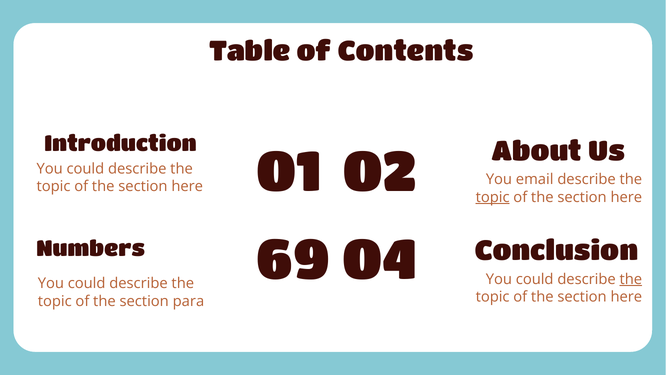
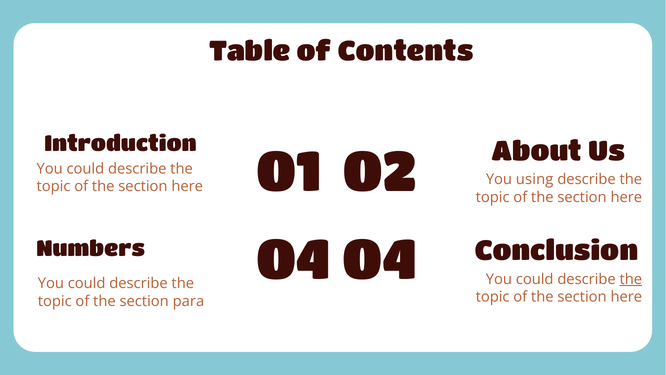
email: email -> using (535, 179)
topic underline: present -> none (493, 197)
Numbers 69: 69 -> 04 (293, 261)
